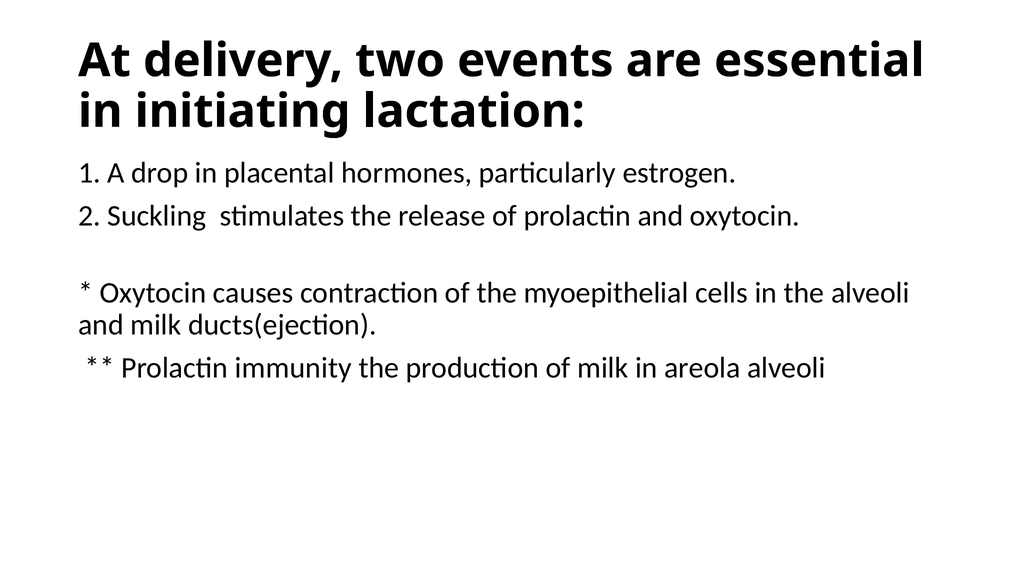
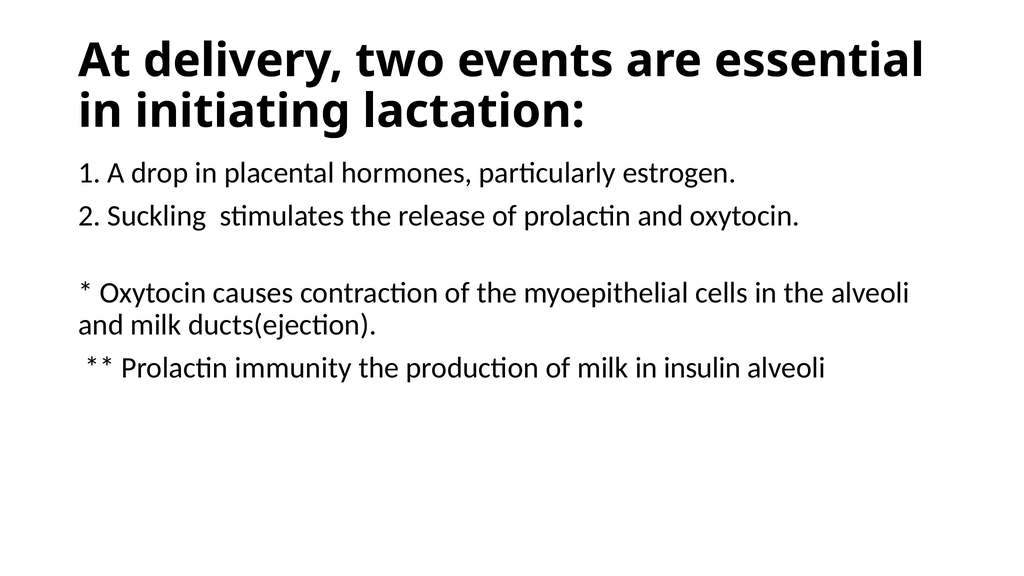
areola: areola -> insulin (702, 368)
